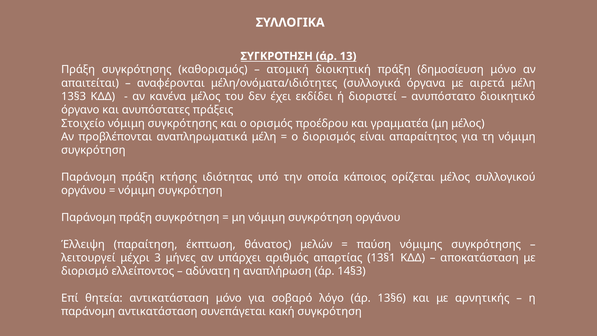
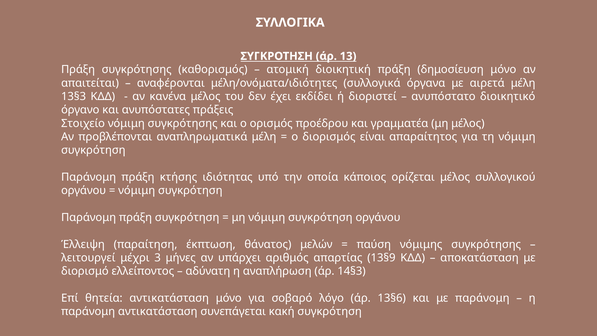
13§1: 13§1 -> 13§9 (381, 258)
με αρνητικής: αρνητικής -> παράνομη (482, 298)
